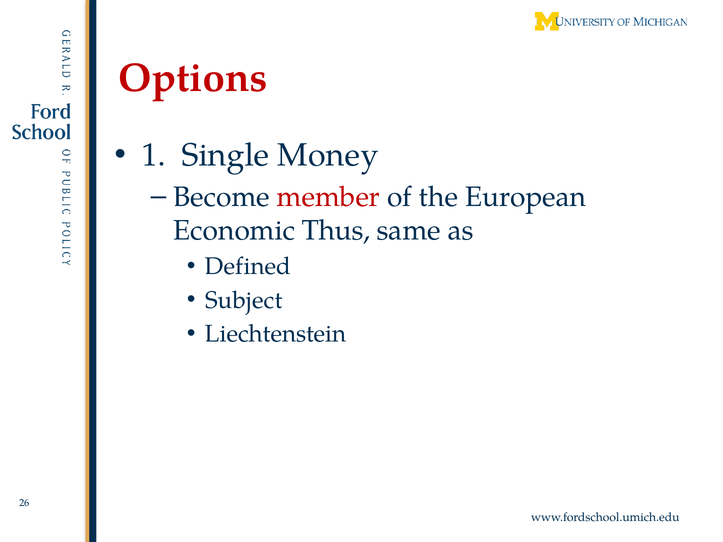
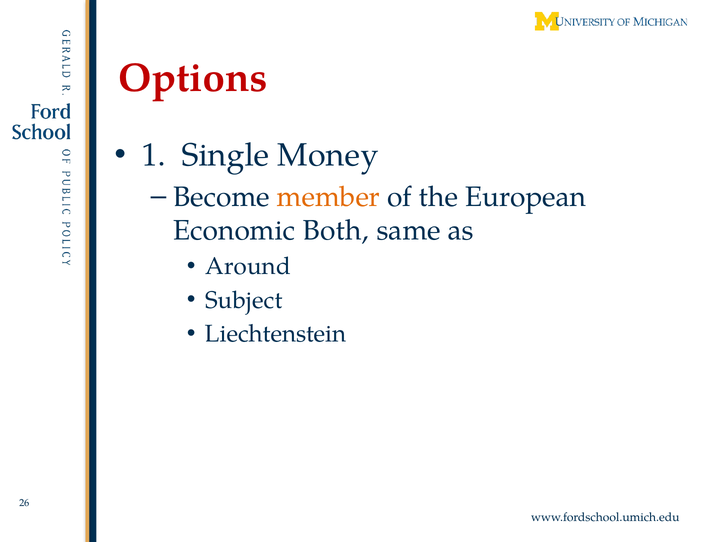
member colour: red -> orange (329, 197)
Thus: Thus -> Both (336, 231)
Defined: Defined -> Around (248, 267)
